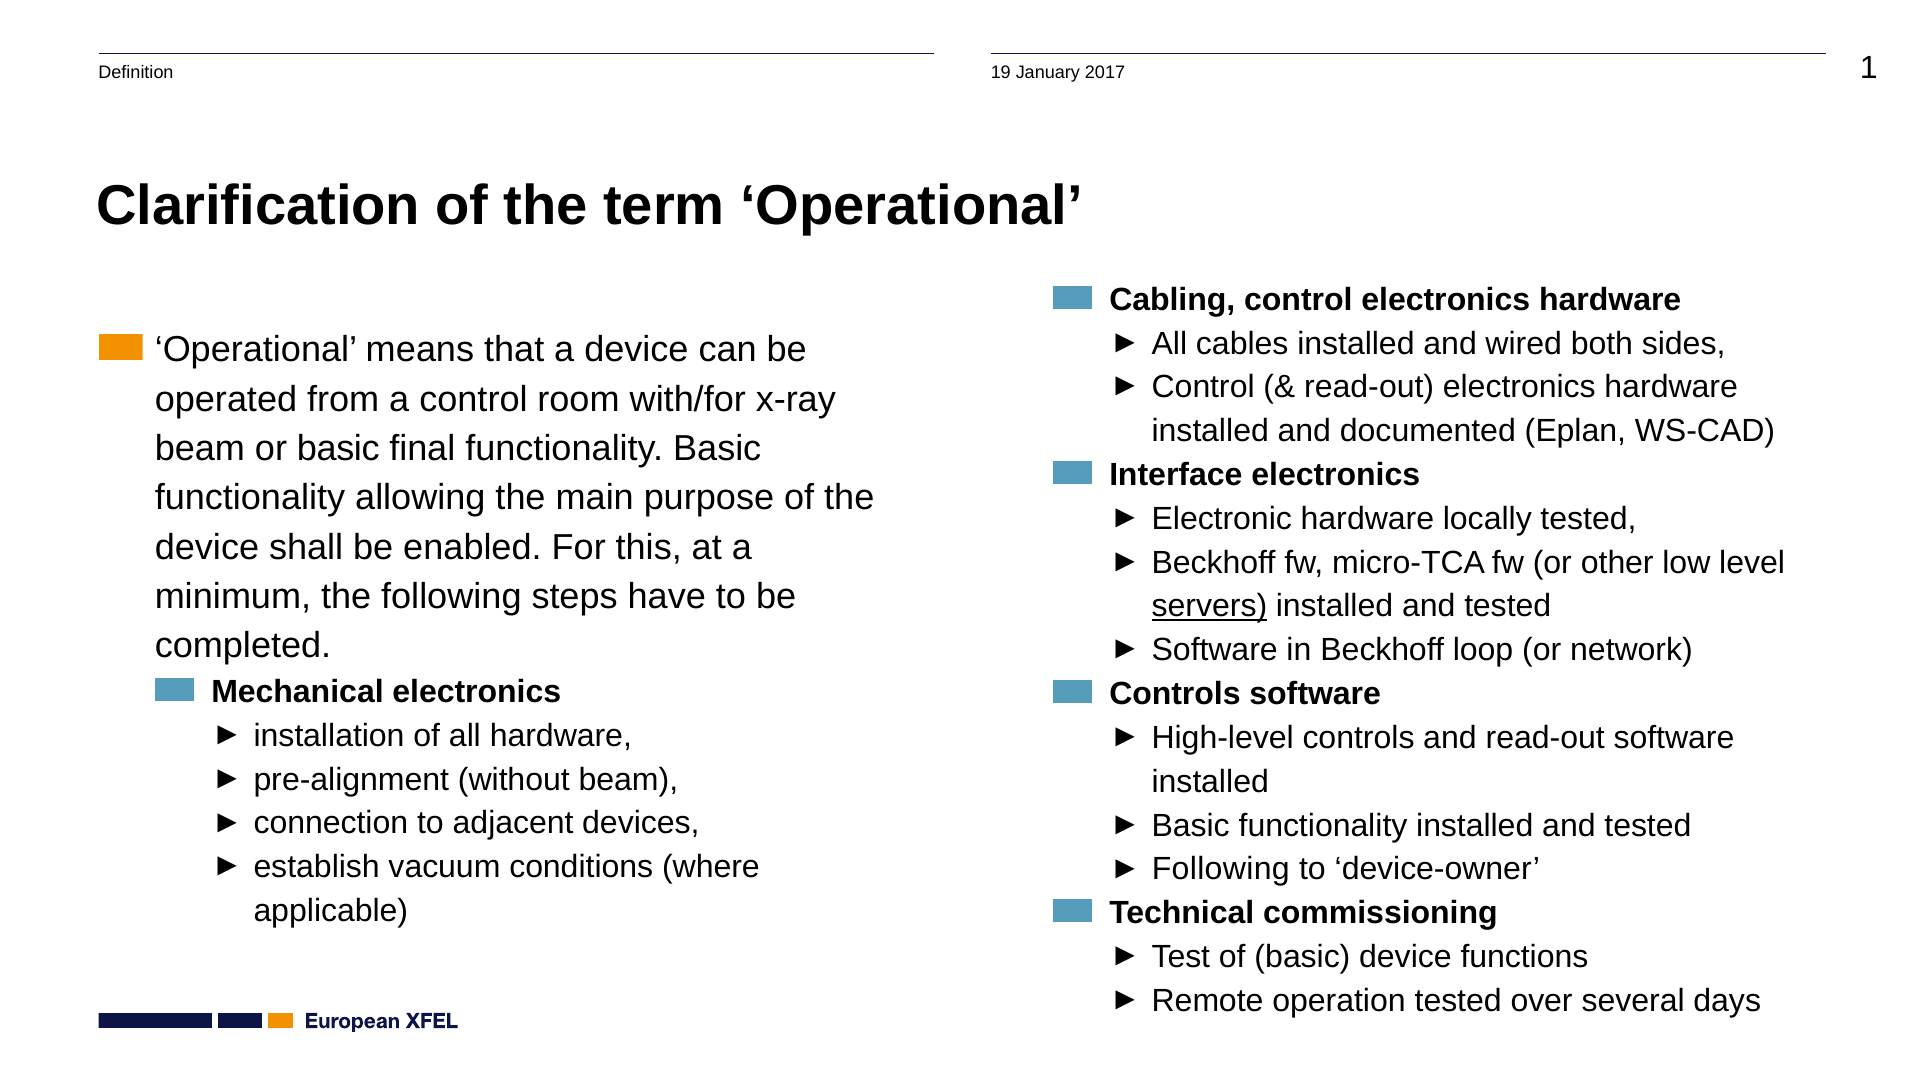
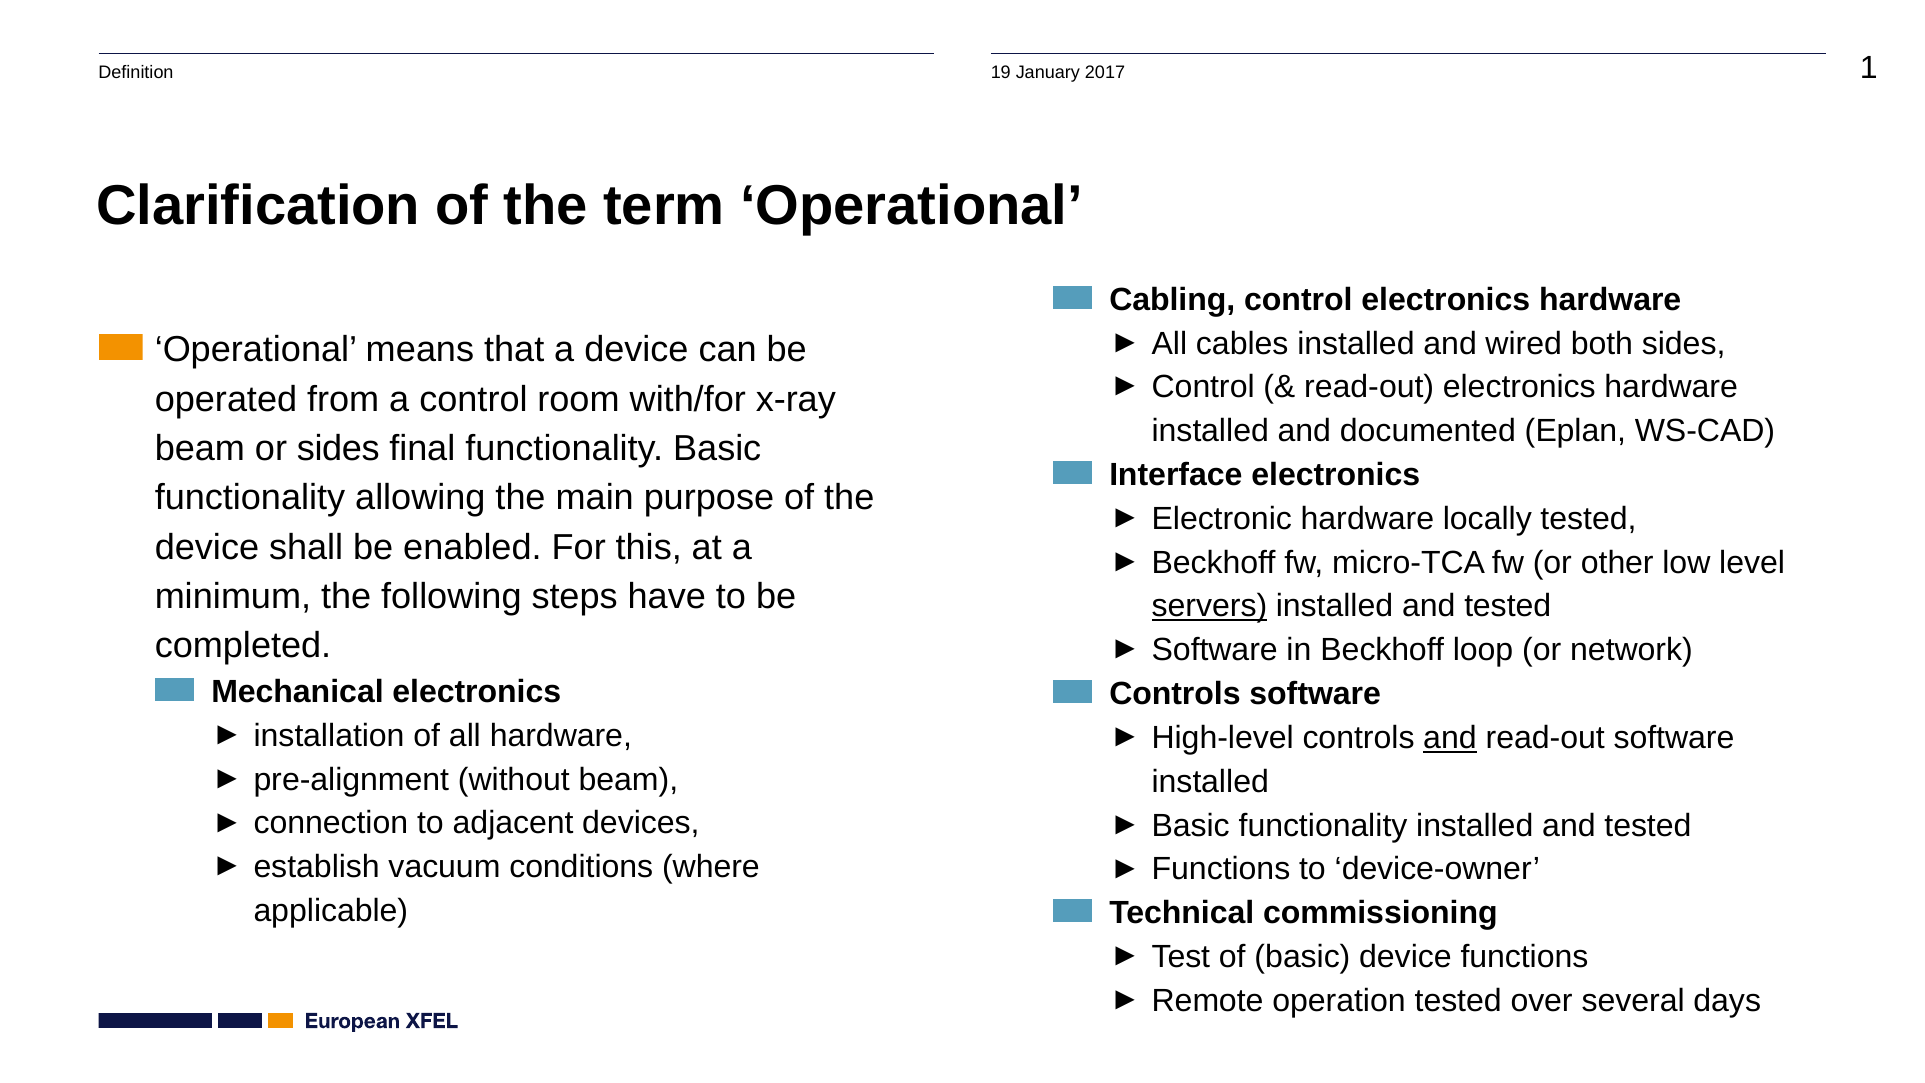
or basic: basic -> sides (338, 448)
and underline: none -> present (1450, 738)
Following: Following -> Functions (1221, 869)
